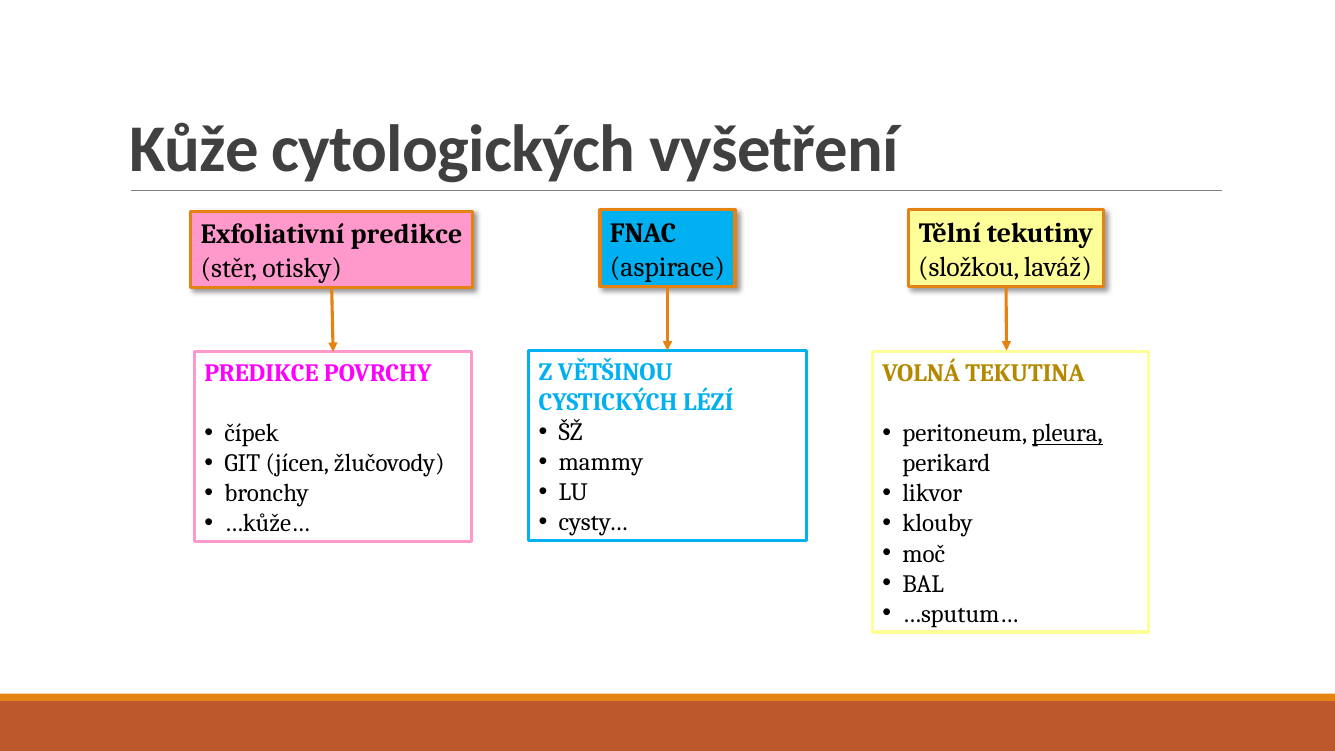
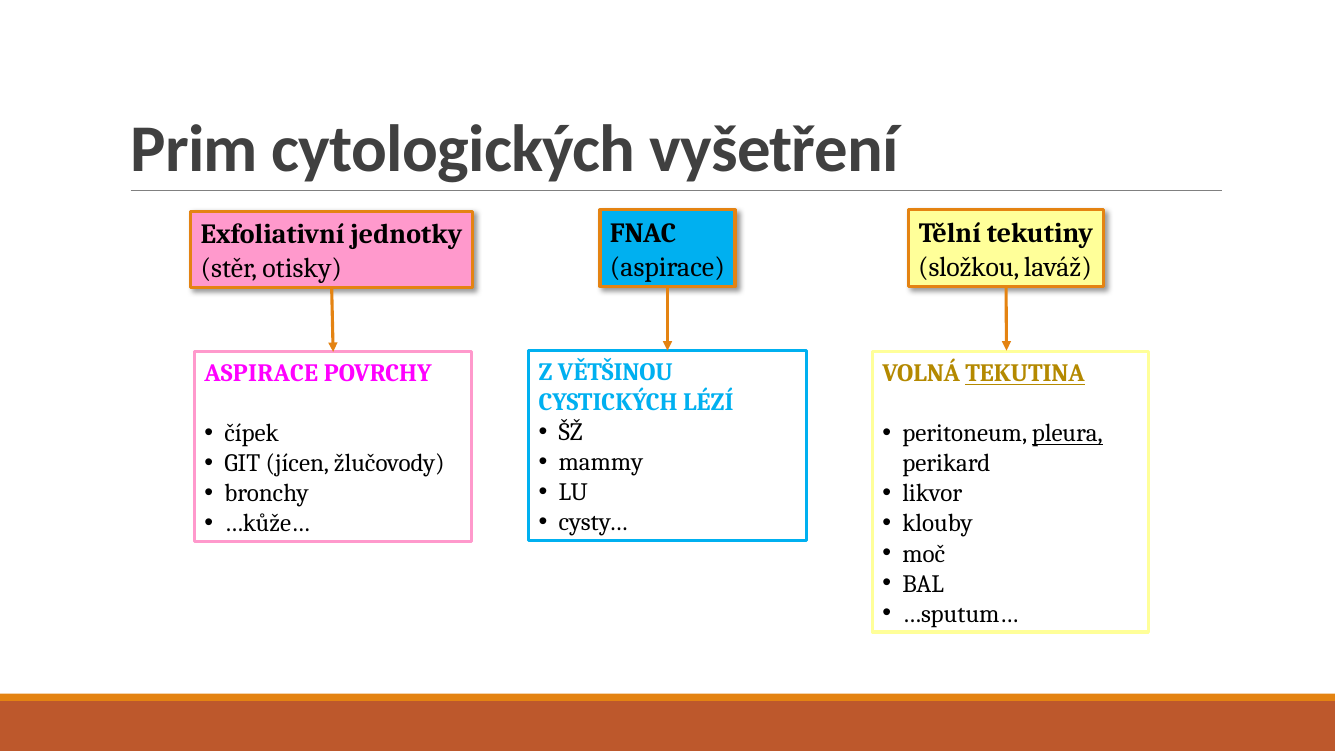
Kůže: Kůže -> Prim (194, 150)
Exfoliativní predikce: predikce -> jednotky (407, 235)
PREDIKCE: PREDIKCE -> ASPIRACE (261, 373)
TEKUTINA underline: none -> present (1025, 373)
